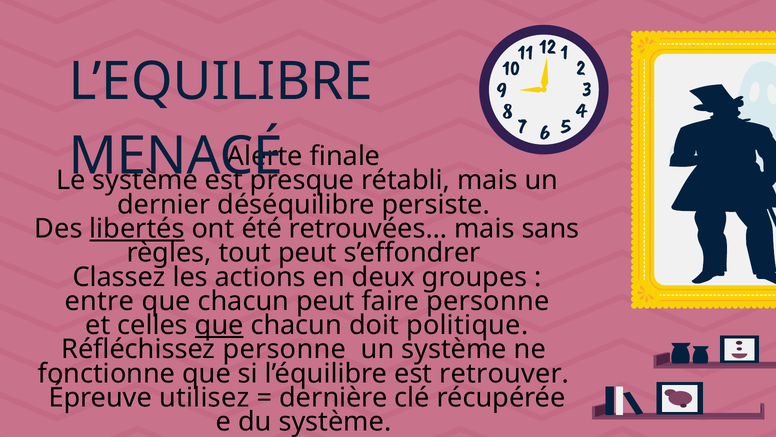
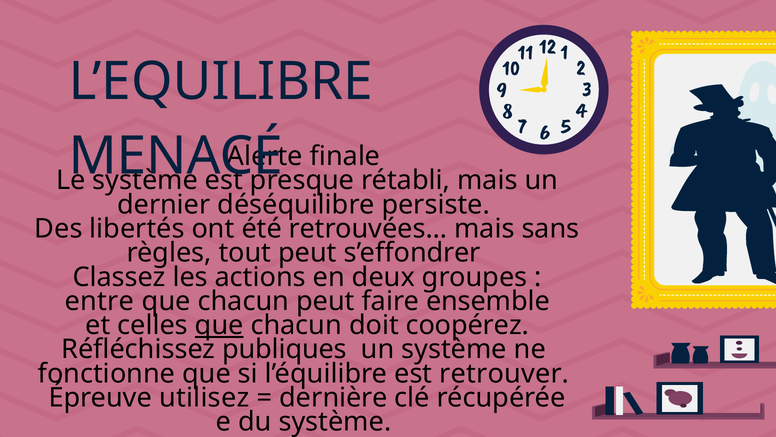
libertés underline: present -> none (137, 229)
faire personne: personne -> ensemble (488, 301)
politique: politique -> coopérez (467, 325)
Réfléchissez personne: personne -> publiques (285, 349)
